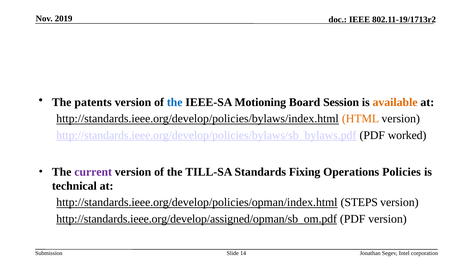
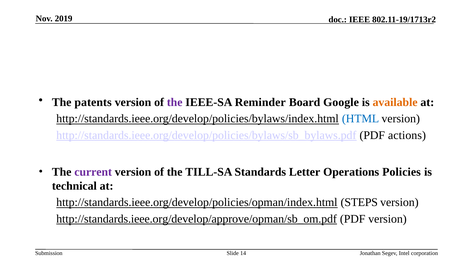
the colour: blue -> purple (175, 102)
Motioning: Motioning -> Reminder (260, 102)
Session: Session -> Google (341, 102)
HTML colour: orange -> blue (361, 119)
worked: worked -> actions (407, 135)
Fixing: Fixing -> Letter (305, 172)
http://standards.ieee.org/develop/assigned/opman/sb_om.pdf: http://standards.ieee.org/develop/assigned/opman/sb_om.pdf -> http://standards.ieee.org/develop/approve/opman/sb_om.pdf (197, 219)
